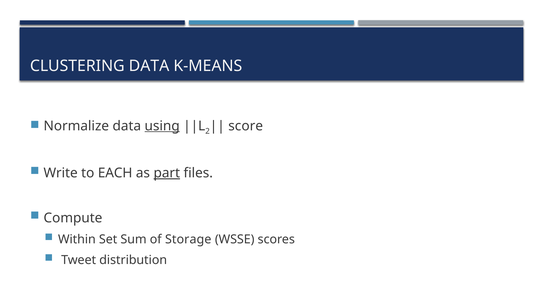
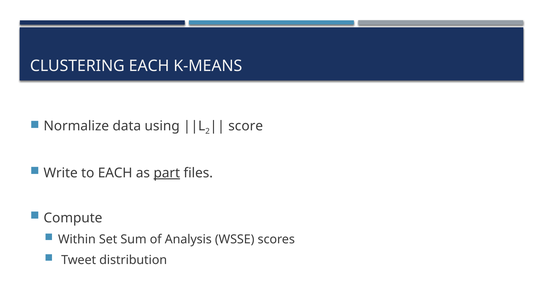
CLUSTERING DATA: DATA -> EACH (149, 66)
using underline: present -> none (162, 126)
Storage: Storage -> Analysis (188, 239)
